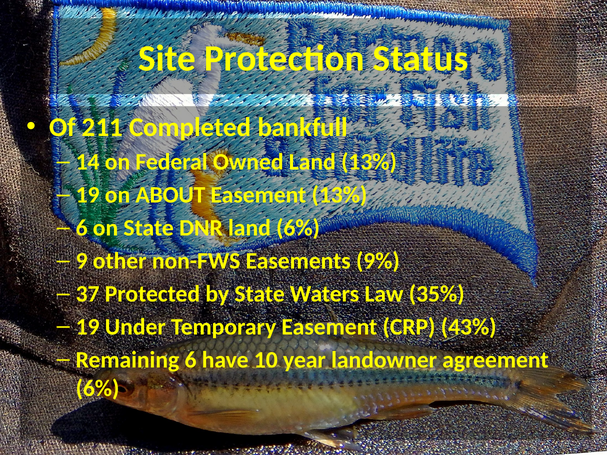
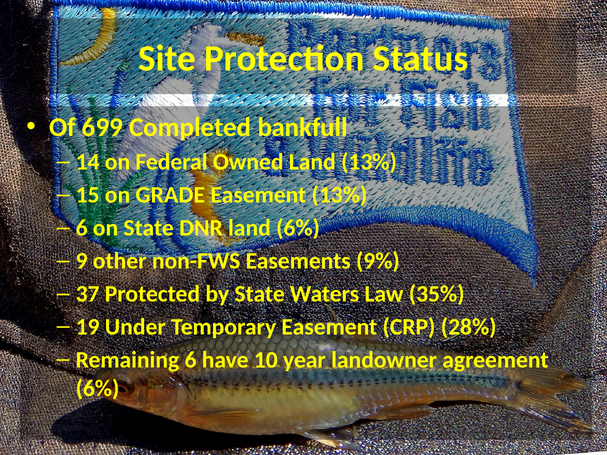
211: 211 -> 699 (102, 127)
19: 19 -> 15 (88, 195)
ABOUT: ABOUT -> GRADE (170, 195)
43%: 43% -> 28% (469, 327)
